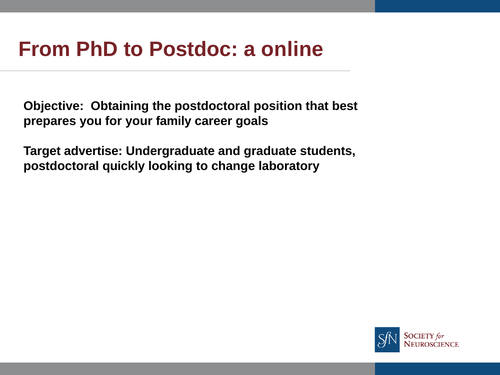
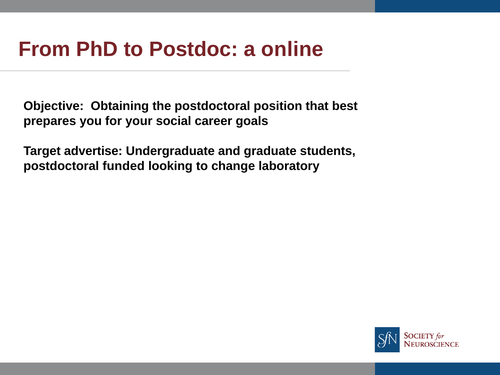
family: family -> social (174, 121)
quickly: quickly -> funded (124, 166)
